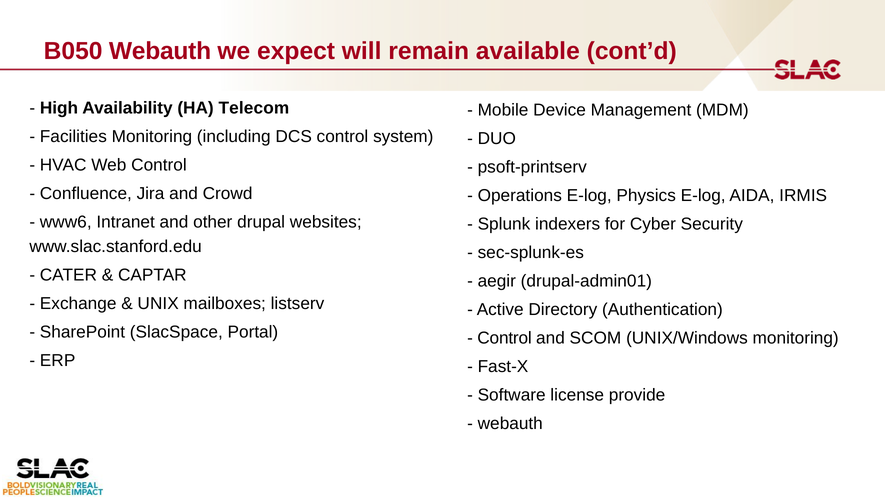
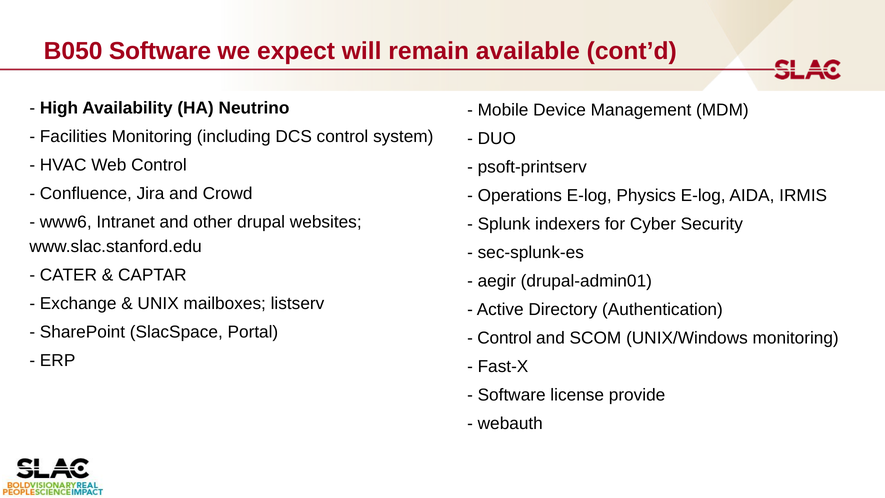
B050 Webauth: Webauth -> Software (160, 51)
Telecom: Telecom -> Neutrino (254, 108)
